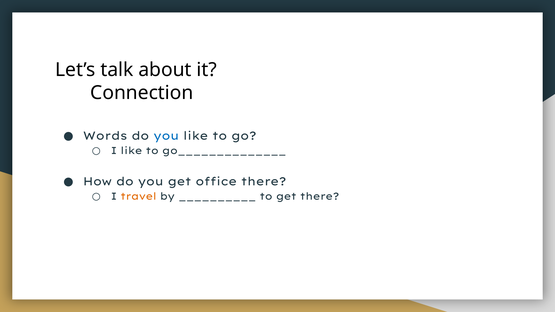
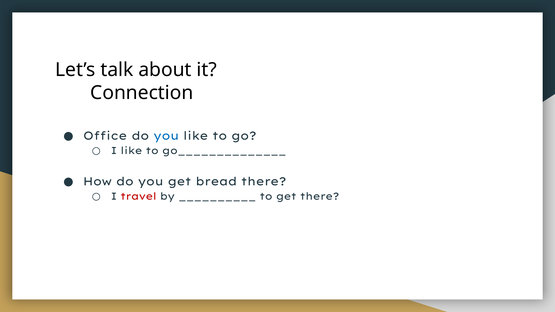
Words: Words -> Office (105, 136)
office: office -> bread (216, 182)
travel colour: orange -> red (139, 197)
